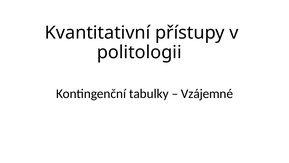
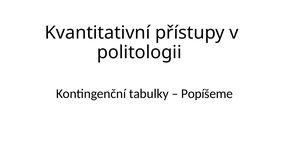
Vzájemné: Vzájemné -> Popíšeme (207, 94)
